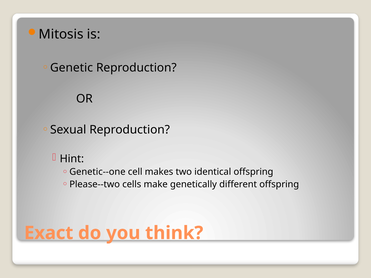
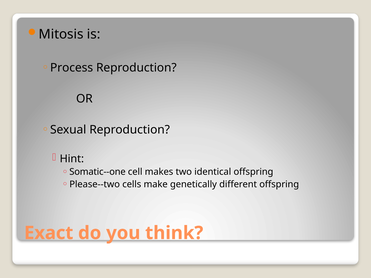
Genetic: Genetic -> Process (72, 68)
Genetic--one: Genetic--one -> Somatic--one (97, 172)
